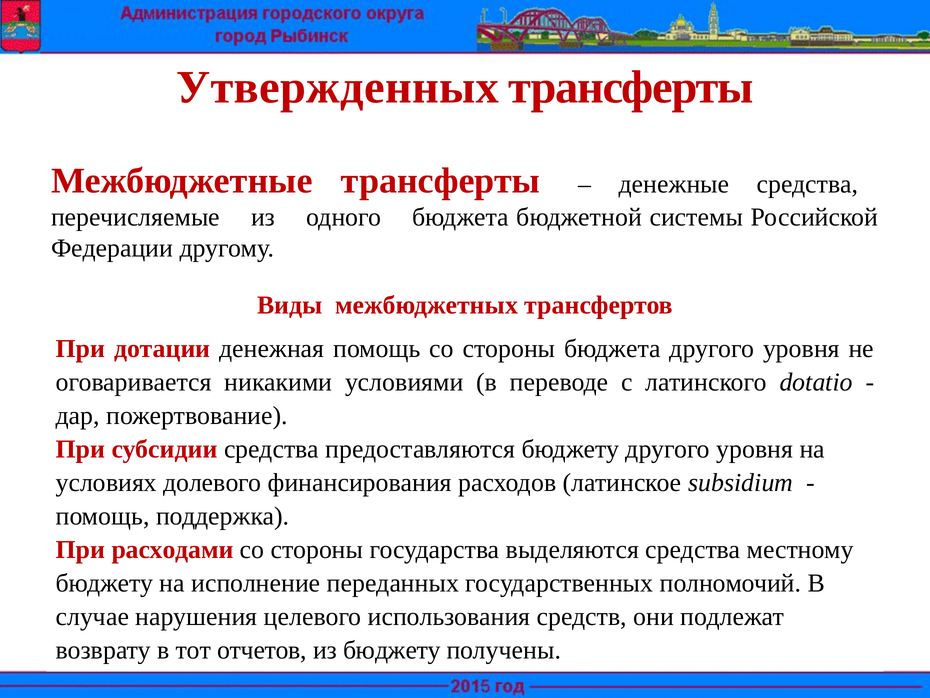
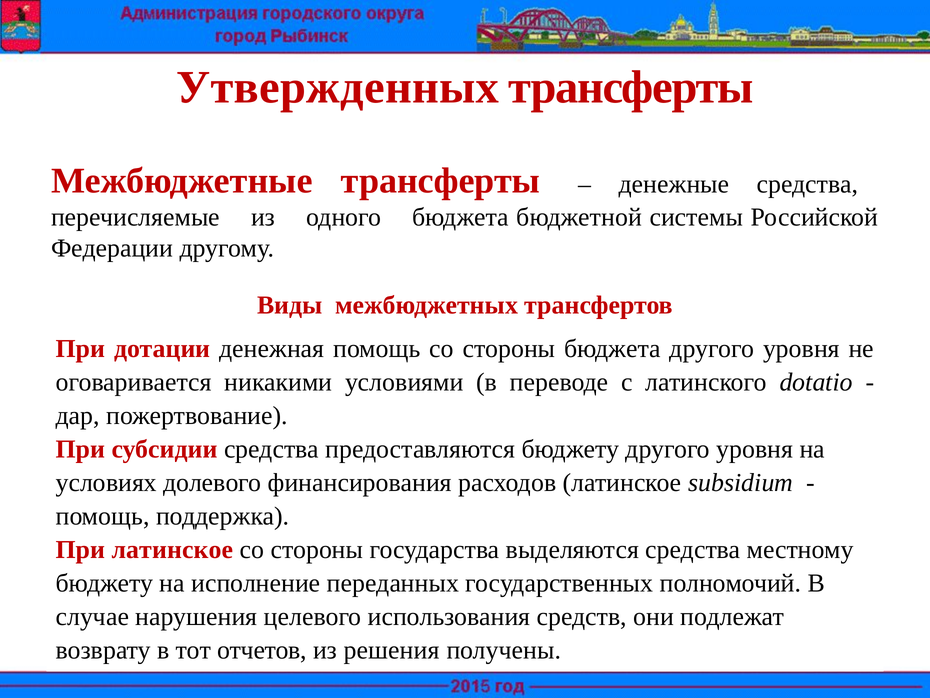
При расходами: расходами -> латинское (172, 549)
из бюджету: бюджету -> решения (392, 650)
